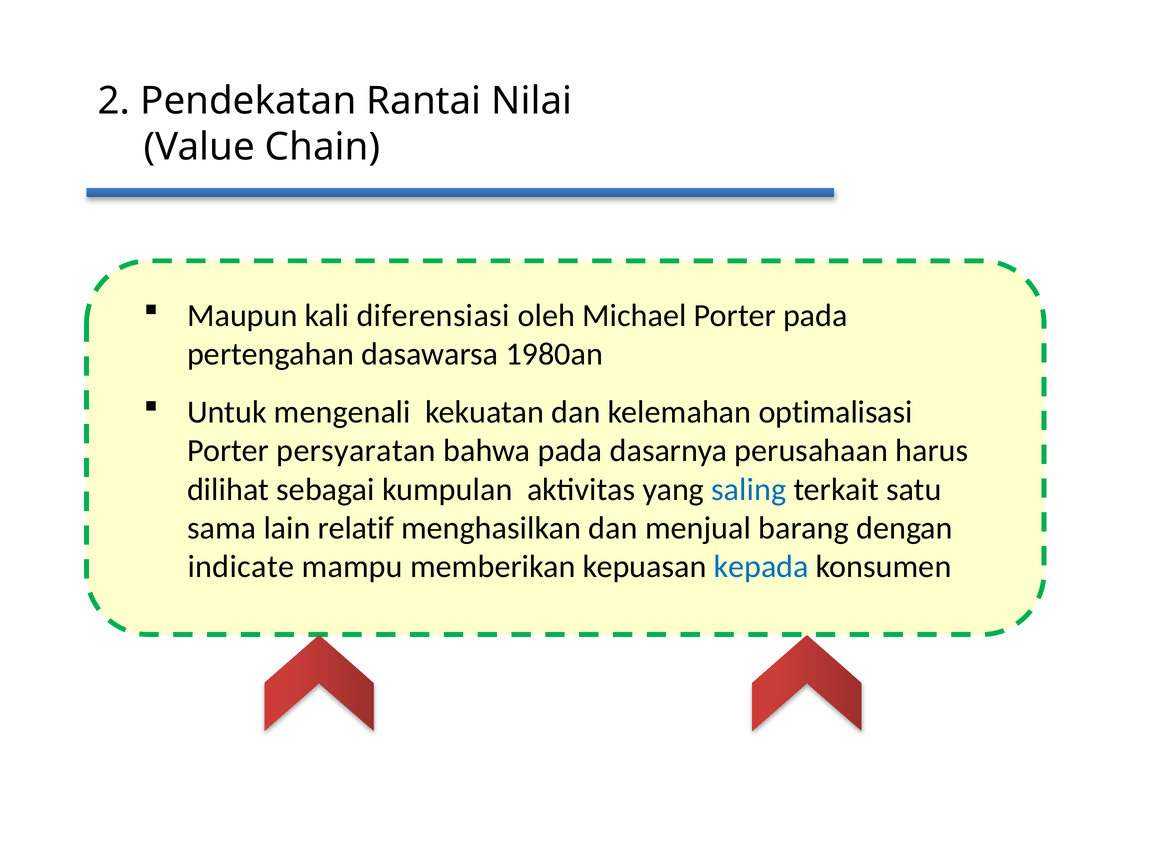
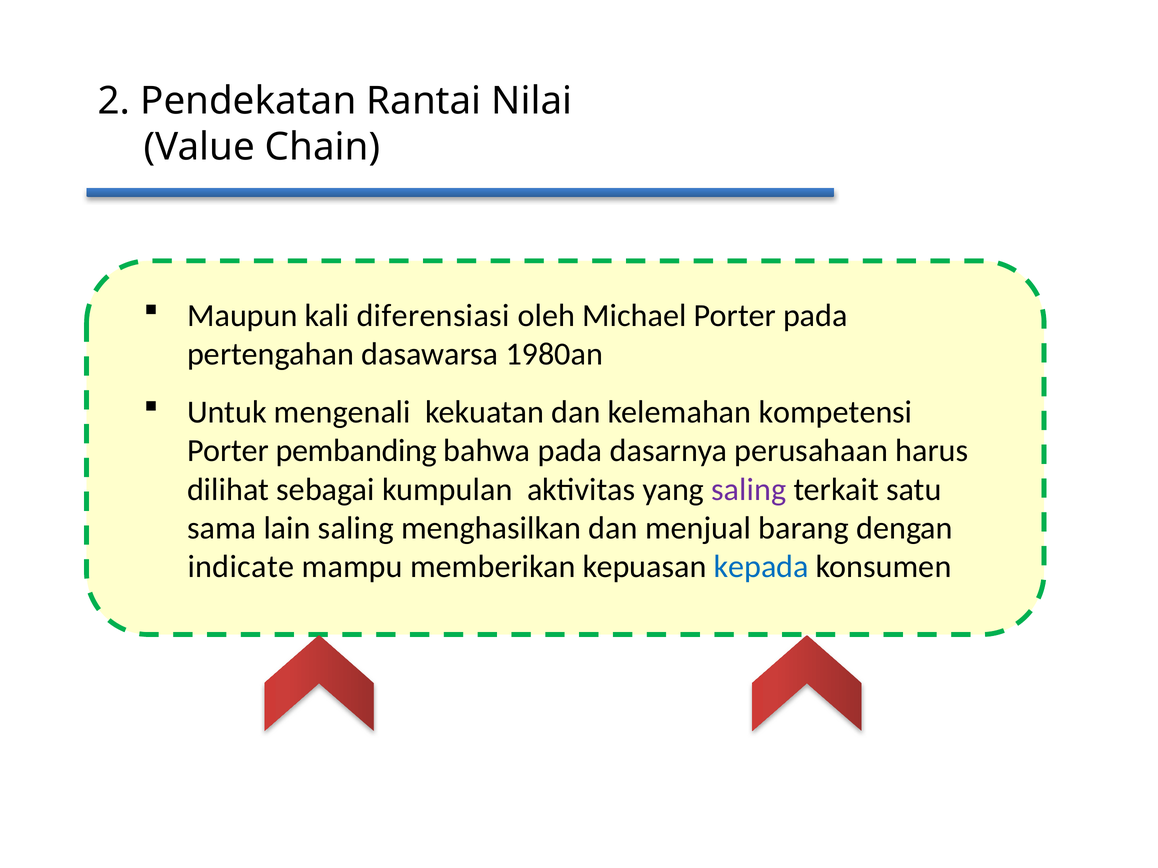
optimalisasi: optimalisasi -> kompetensi (836, 412)
persyaratan: persyaratan -> pembanding (356, 451)
saling colour: blue -> purple (749, 490)
lain relatif: relatif -> saling (356, 528)
